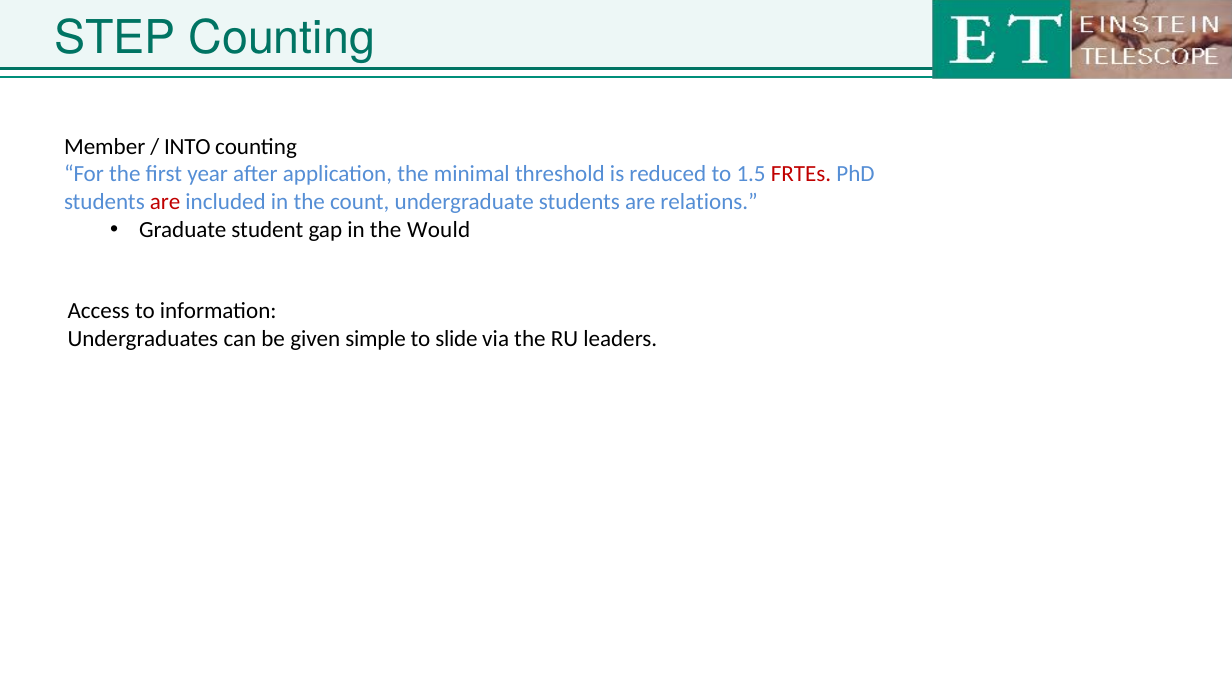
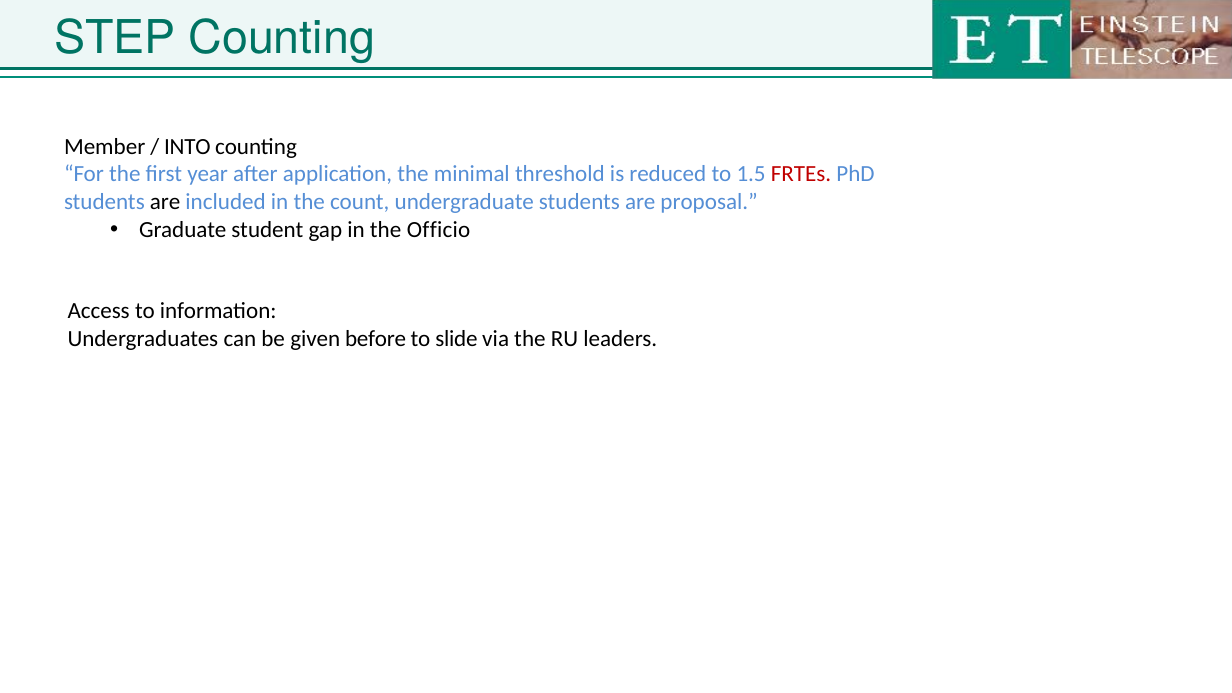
are colour: red -> black (165, 202)
relations: relations -> proposal (709, 202)
Would: Would -> Officio (439, 230)
simple: simple -> before (376, 339)
